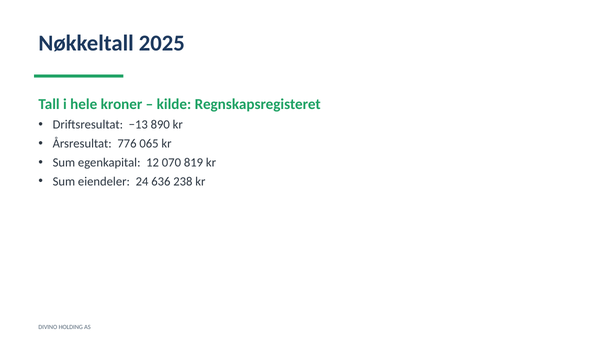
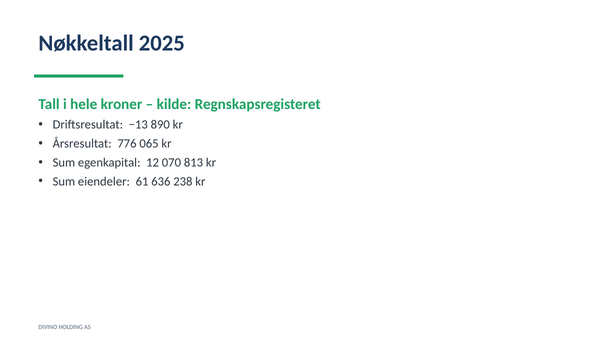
819: 819 -> 813 (193, 162)
24: 24 -> 61 (142, 181)
